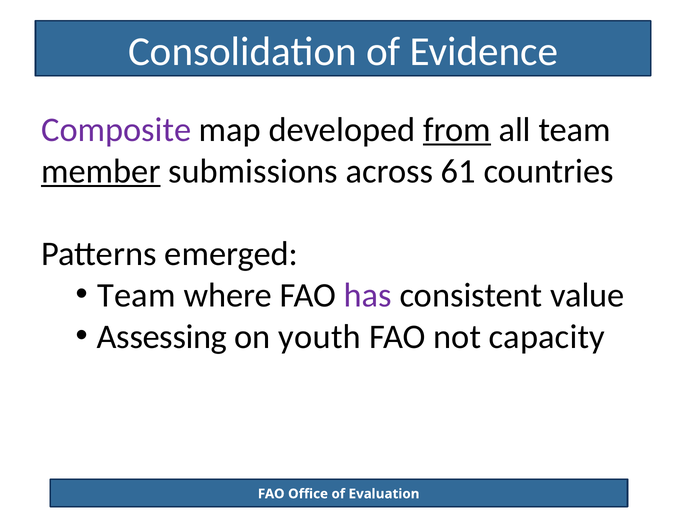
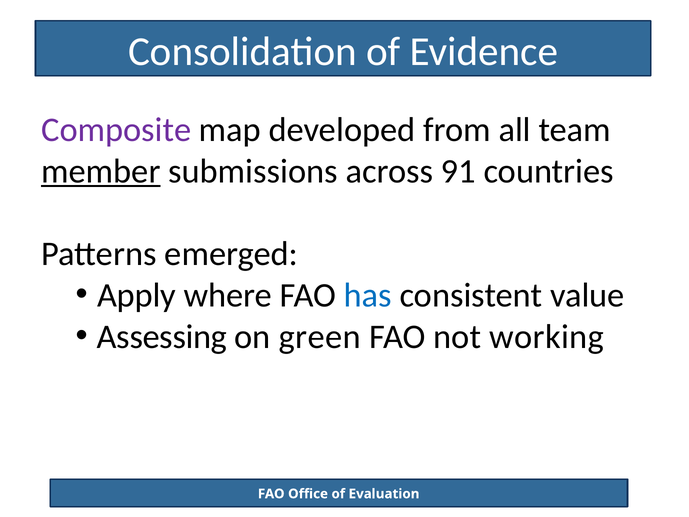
from underline: present -> none (457, 130)
61: 61 -> 91 (458, 171)
Team: Team -> Apply (137, 295)
has colour: purple -> blue (368, 295)
youth: youth -> green (320, 336)
capacity: capacity -> working (547, 336)
